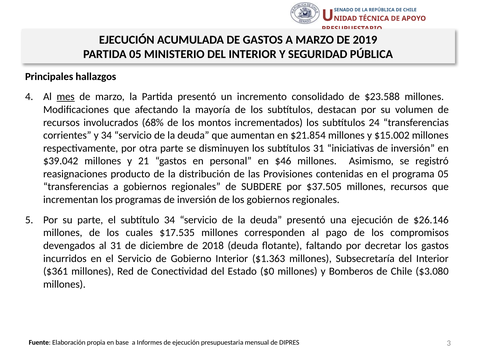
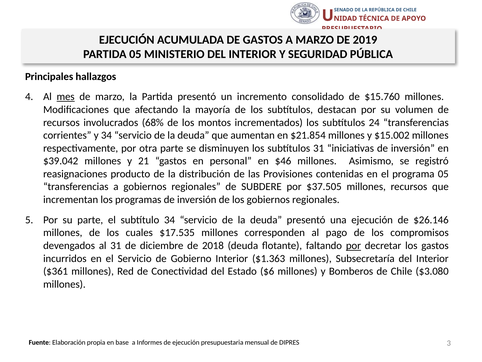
$23.588: $23.588 -> $15.760 (382, 97)
por underline: none -> present (353, 245)
$0: $0 -> $6 (267, 271)
